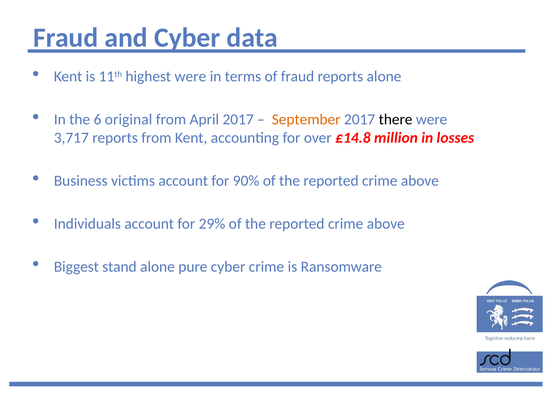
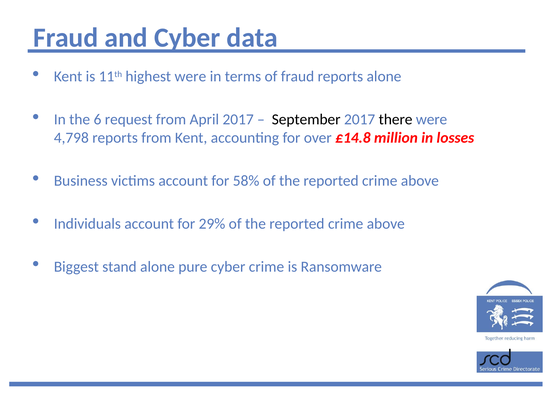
original: original -> request (129, 120)
September colour: orange -> black (306, 120)
3,717: 3,717 -> 4,798 (71, 138)
90%: 90% -> 58% (246, 181)
